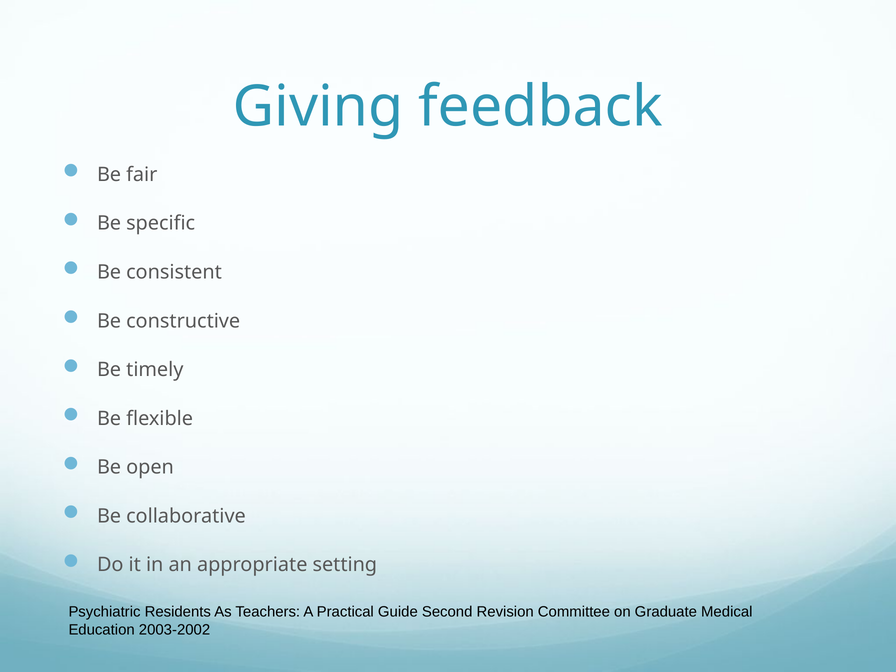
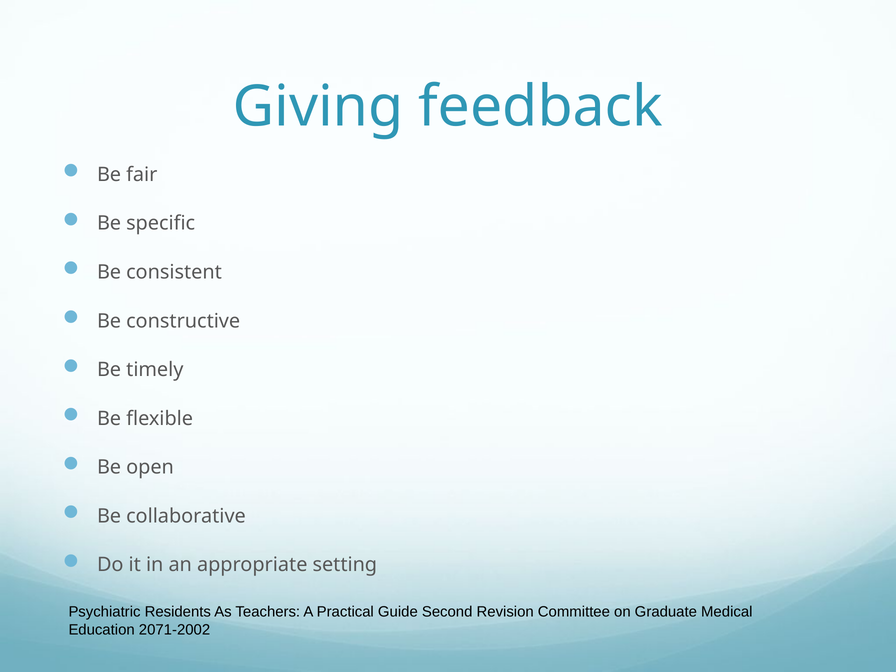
2003-2002: 2003-2002 -> 2071-2002 (175, 630)
